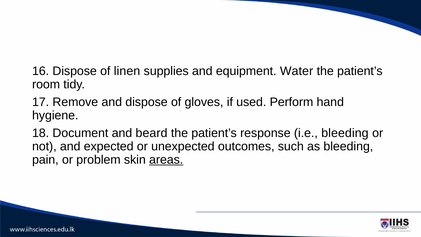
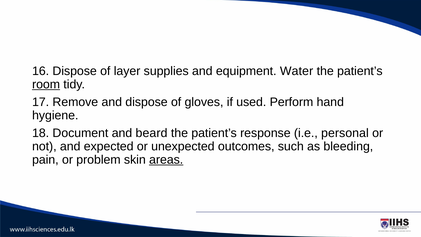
linen: linen -> layer (127, 71)
room underline: none -> present (46, 84)
i.e bleeding: bleeding -> personal (345, 133)
